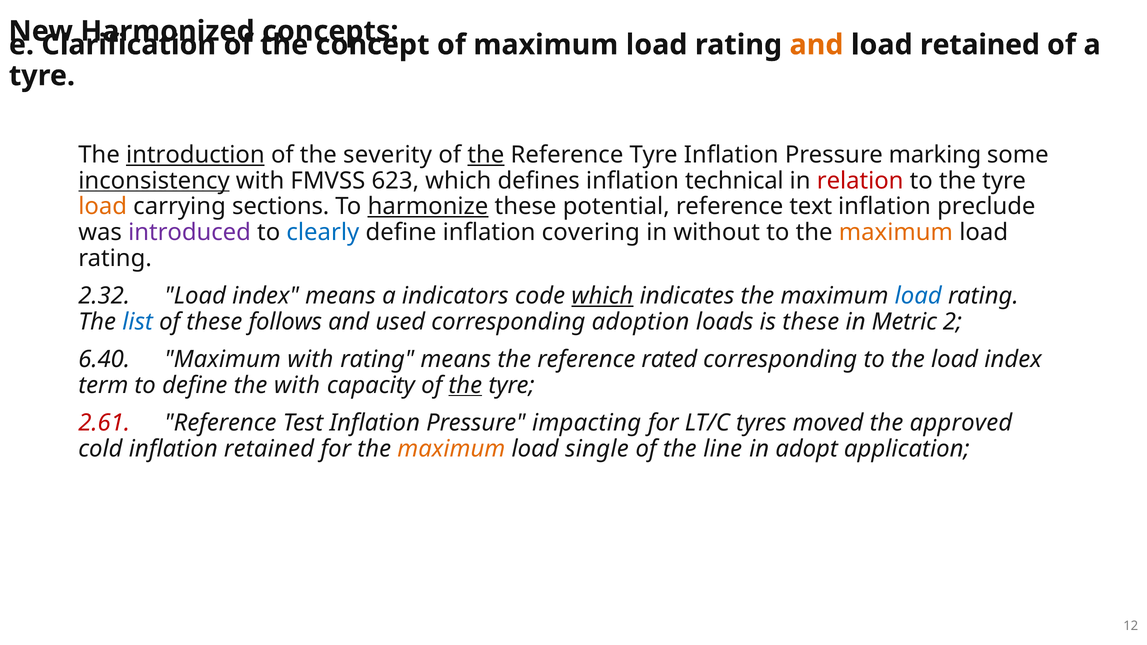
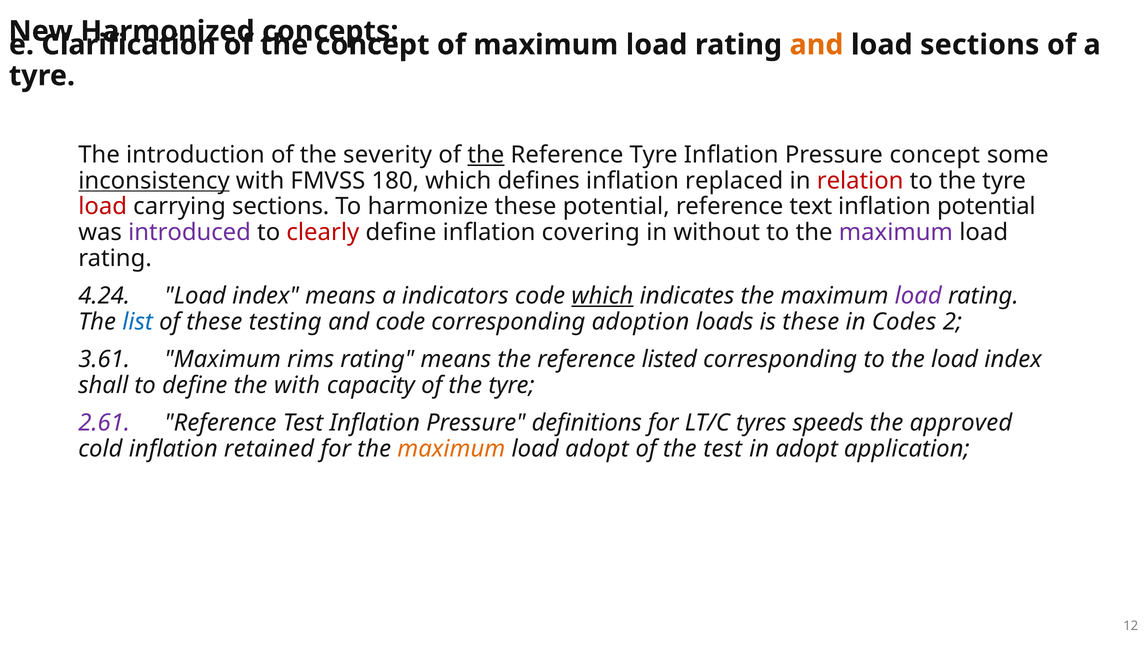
load retained: retained -> sections (980, 45)
introduction underline: present -> none (195, 155)
Pressure marking: marking -> concept (935, 155)
623: 623 -> 180 (395, 181)
technical: technical -> replaced (734, 181)
load colour: orange -> red (103, 207)
harmonize underline: present -> none (428, 207)
inflation preclude: preclude -> potential (986, 207)
clearly colour: blue -> red (323, 232)
maximum colour: orange -> purple (896, 232)
2.32: 2.32 -> 4.24 (104, 296)
load colour: blue -> purple (918, 296)
follows: follows -> testing (285, 322)
and used: used -> code (400, 322)
Metric: Metric -> Codes (904, 322)
6.40: 6.40 -> 3.61 (104, 360)
Maximum with: with -> rims (311, 360)
rated: rated -> listed (669, 360)
term: term -> shall (103, 385)
the underline: present -> none (465, 385)
2.61 colour: red -> purple (104, 423)
impacting: impacting -> definitions (587, 423)
moved: moved -> speeds (828, 423)
load single: single -> adopt (597, 449)
the line: line -> test (723, 449)
